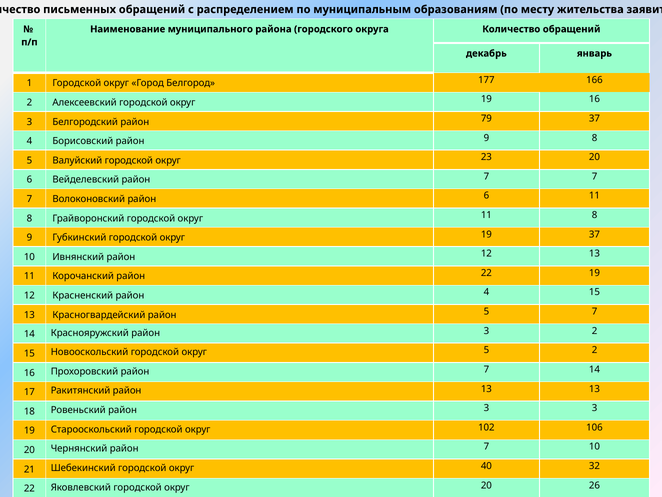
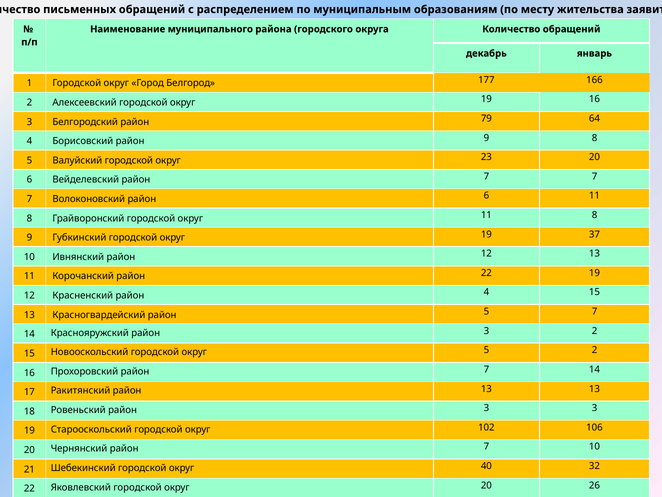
79 37: 37 -> 64 (594, 118)
